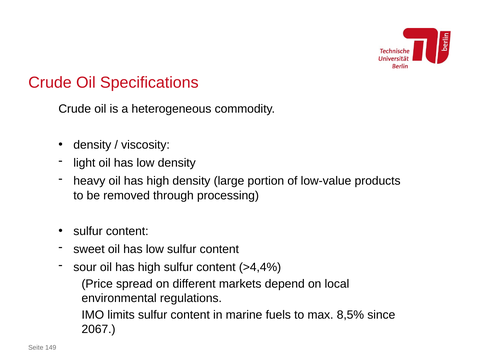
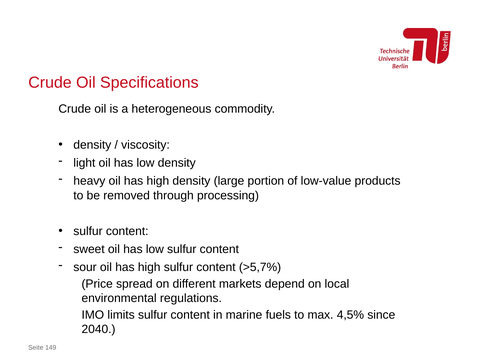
>4,4%: >4,4% -> >5,7% (260, 267)
8,5%: 8,5% -> 4,5% (350, 315)
2067: 2067 -> 2040 (99, 330)
